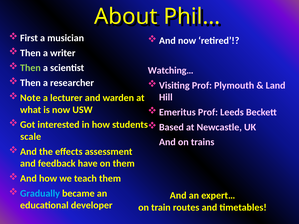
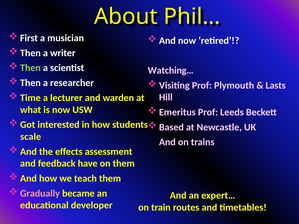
Land: Land -> Lasts (276, 85)
Note: Note -> Time (30, 98)
Gradually colour: light blue -> pink (40, 194)
